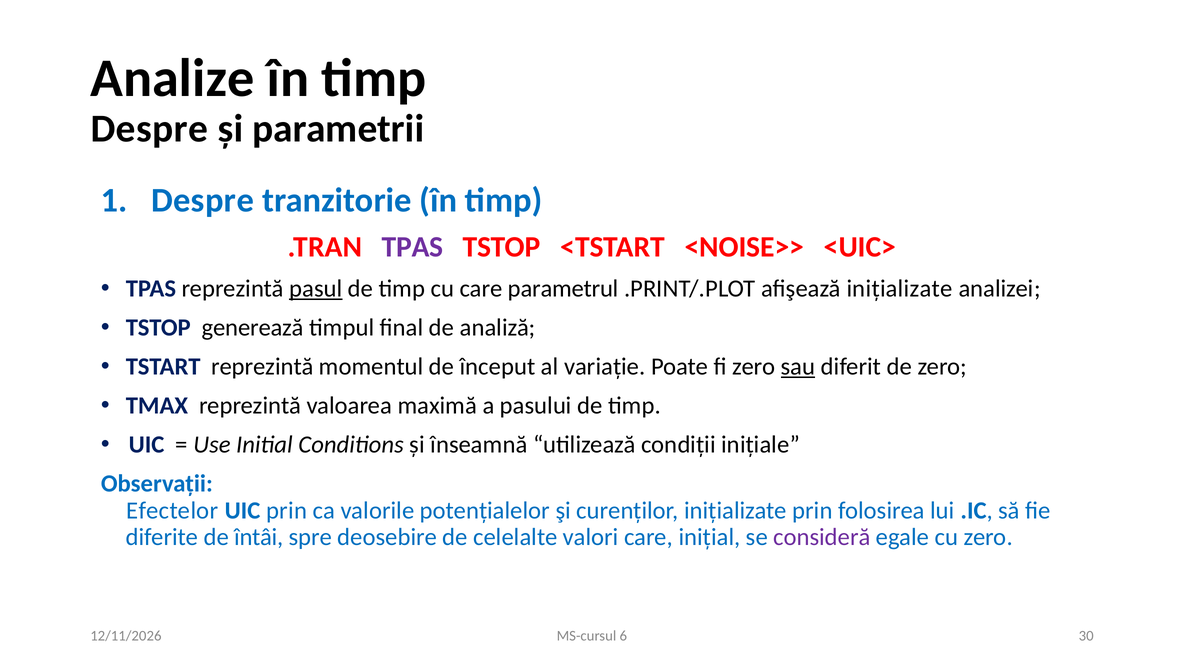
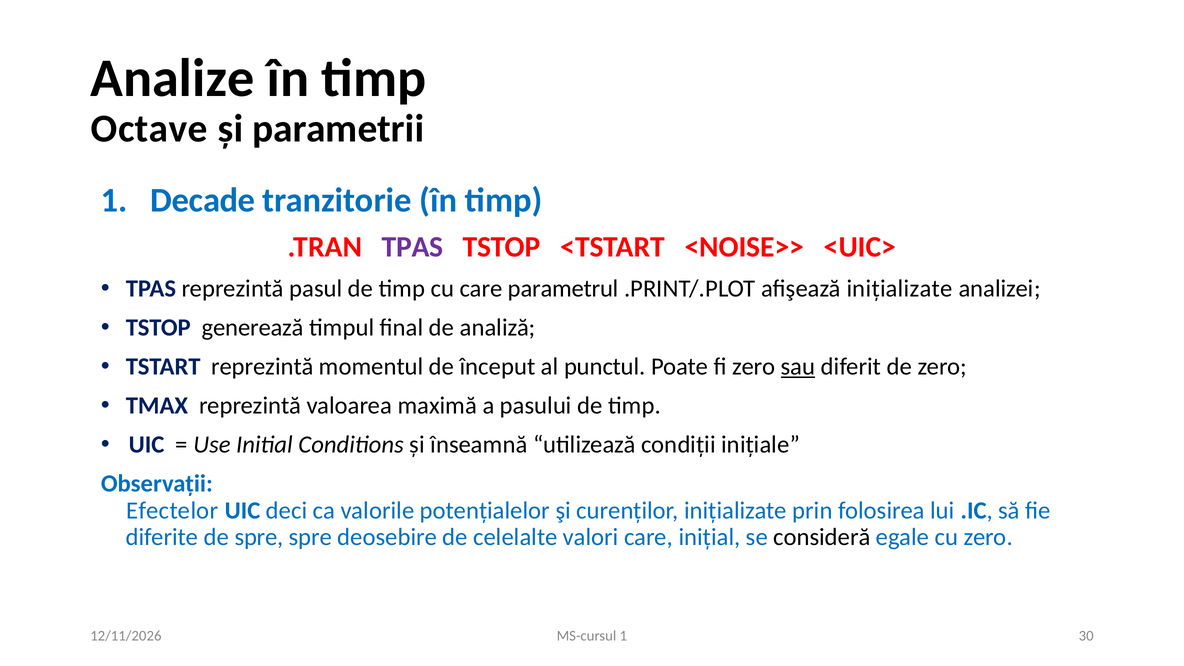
Despre: Despre -> Octave (149, 129)
Despre: Despre -> Decade (203, 200)
pasul underline: present -> none (316, 289)
variație: variație -> punctul (605, 367)
UIC prin: prin -> deci (287, 510)
de întâi: întâi -> spre (259, 537)
consideră colour: purple -> black (822, 537)
MS-cursul 6: 6 -> 1 (623, 636)
